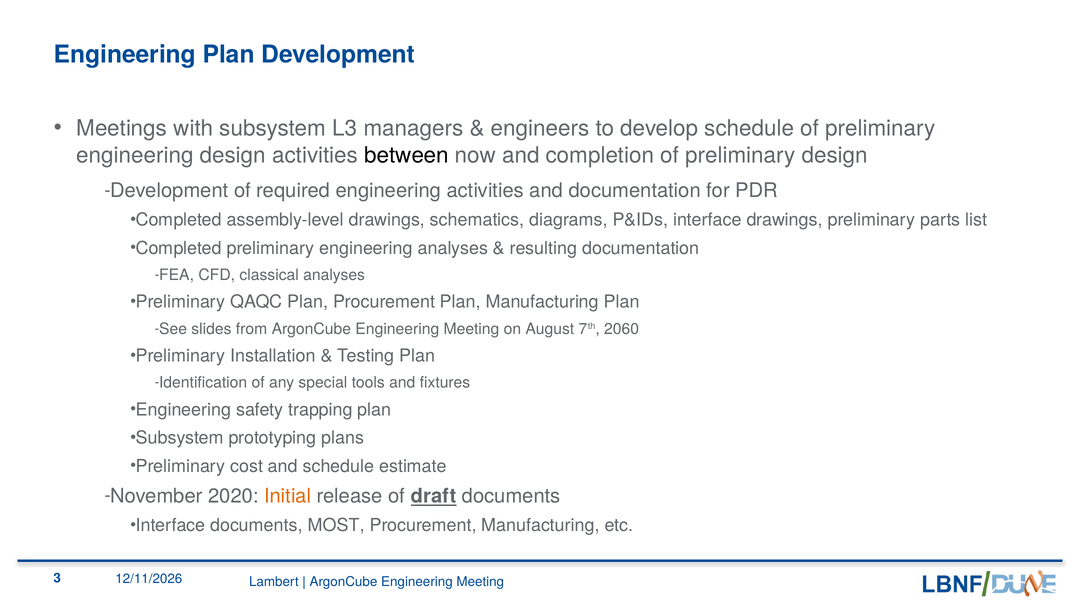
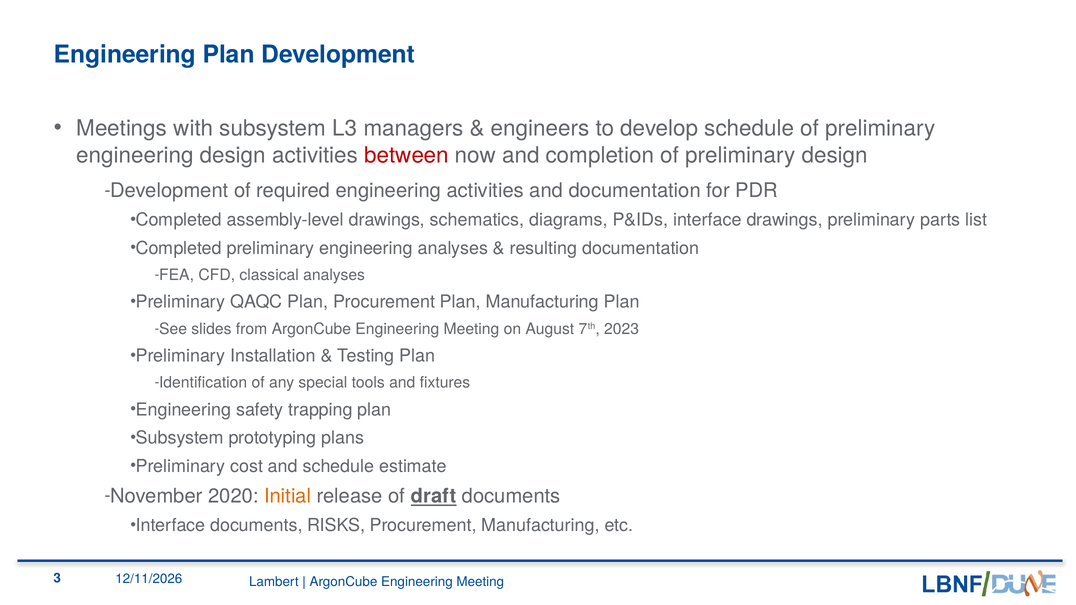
between colour: black -> red (407, 155)
2060: 2060 -> 2023 (622, 329)
MOST: MOST -> RISKS (336, 526)
